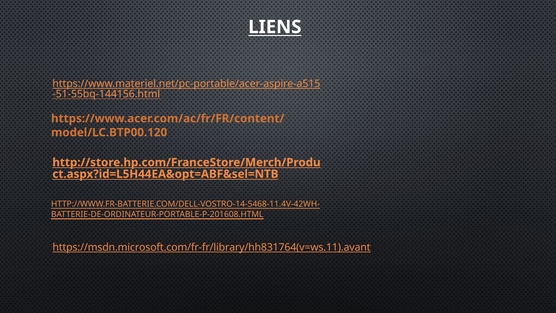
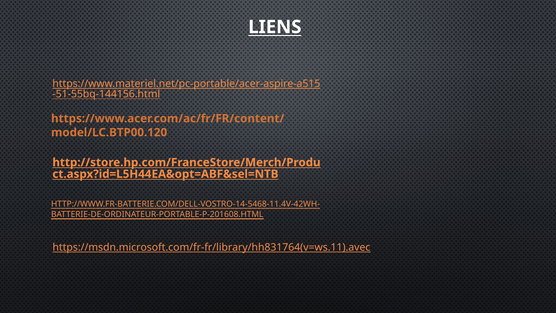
https://msdn.microsoft.com/fr-fr/library/hh831764(v=ws.11).avant: https://msdn.microsoft.com/fr-fr/library/hh831764(v=ws.11).avant -> https://msdn.microsoft.com/fr-fr/library/hh831764(v=ws.11).avec (211, 247)
